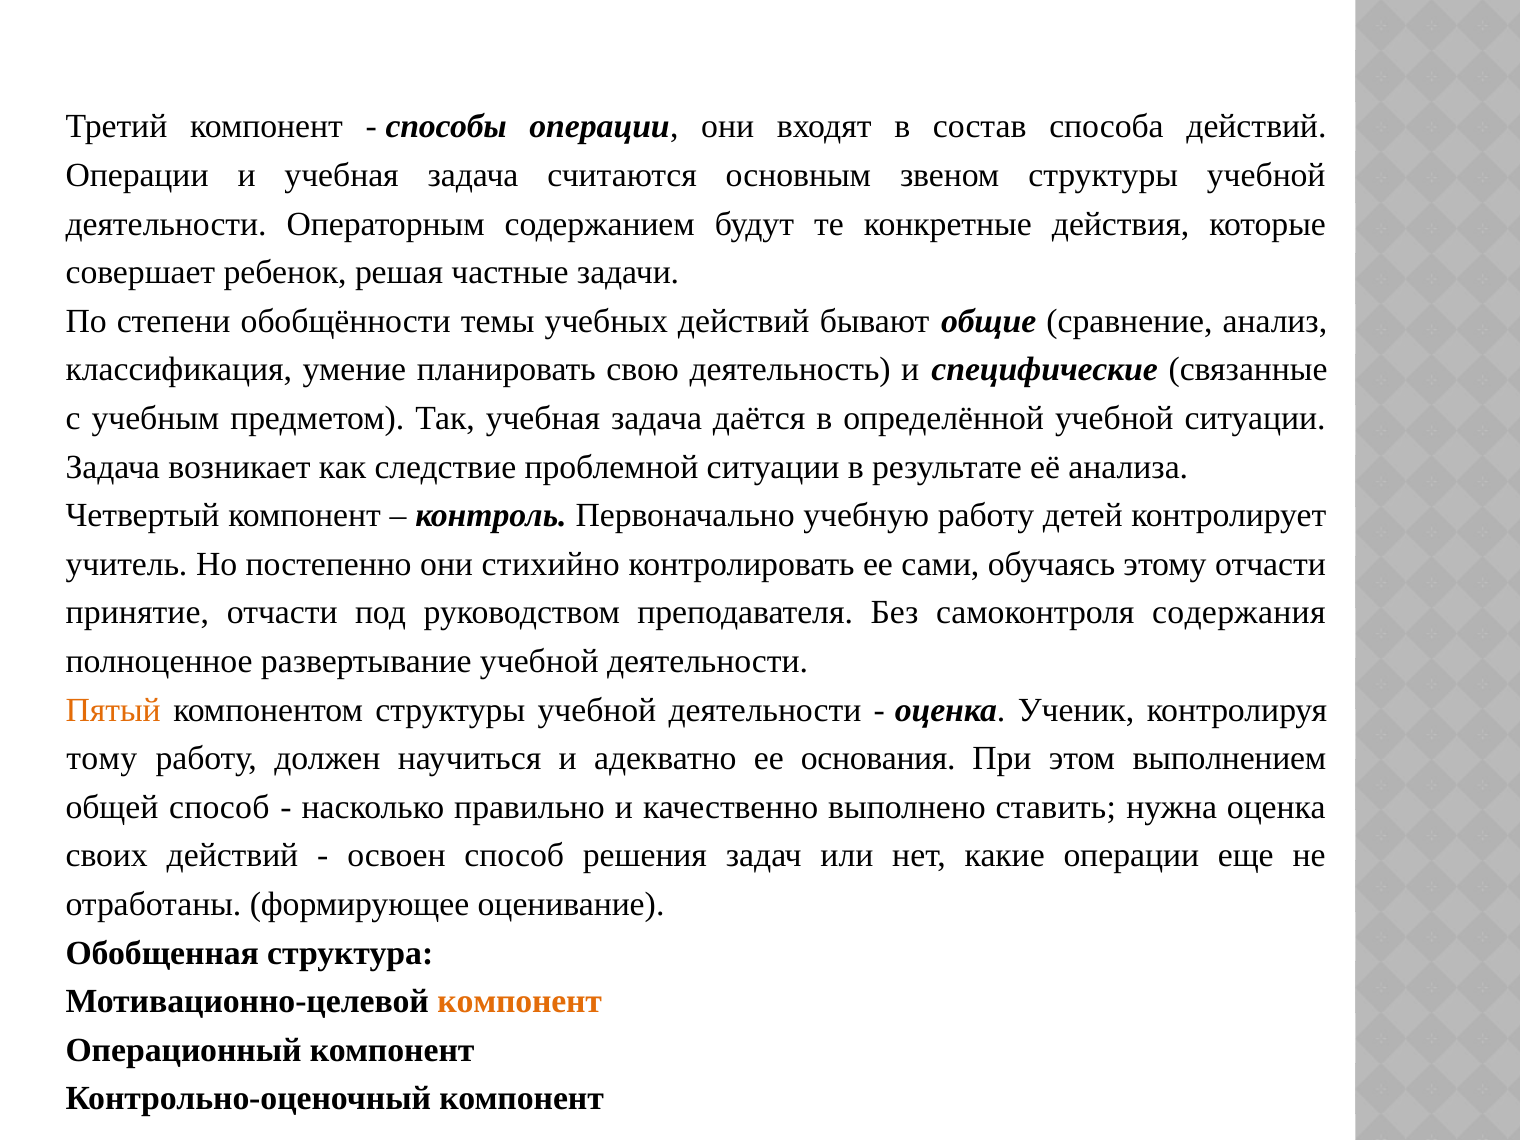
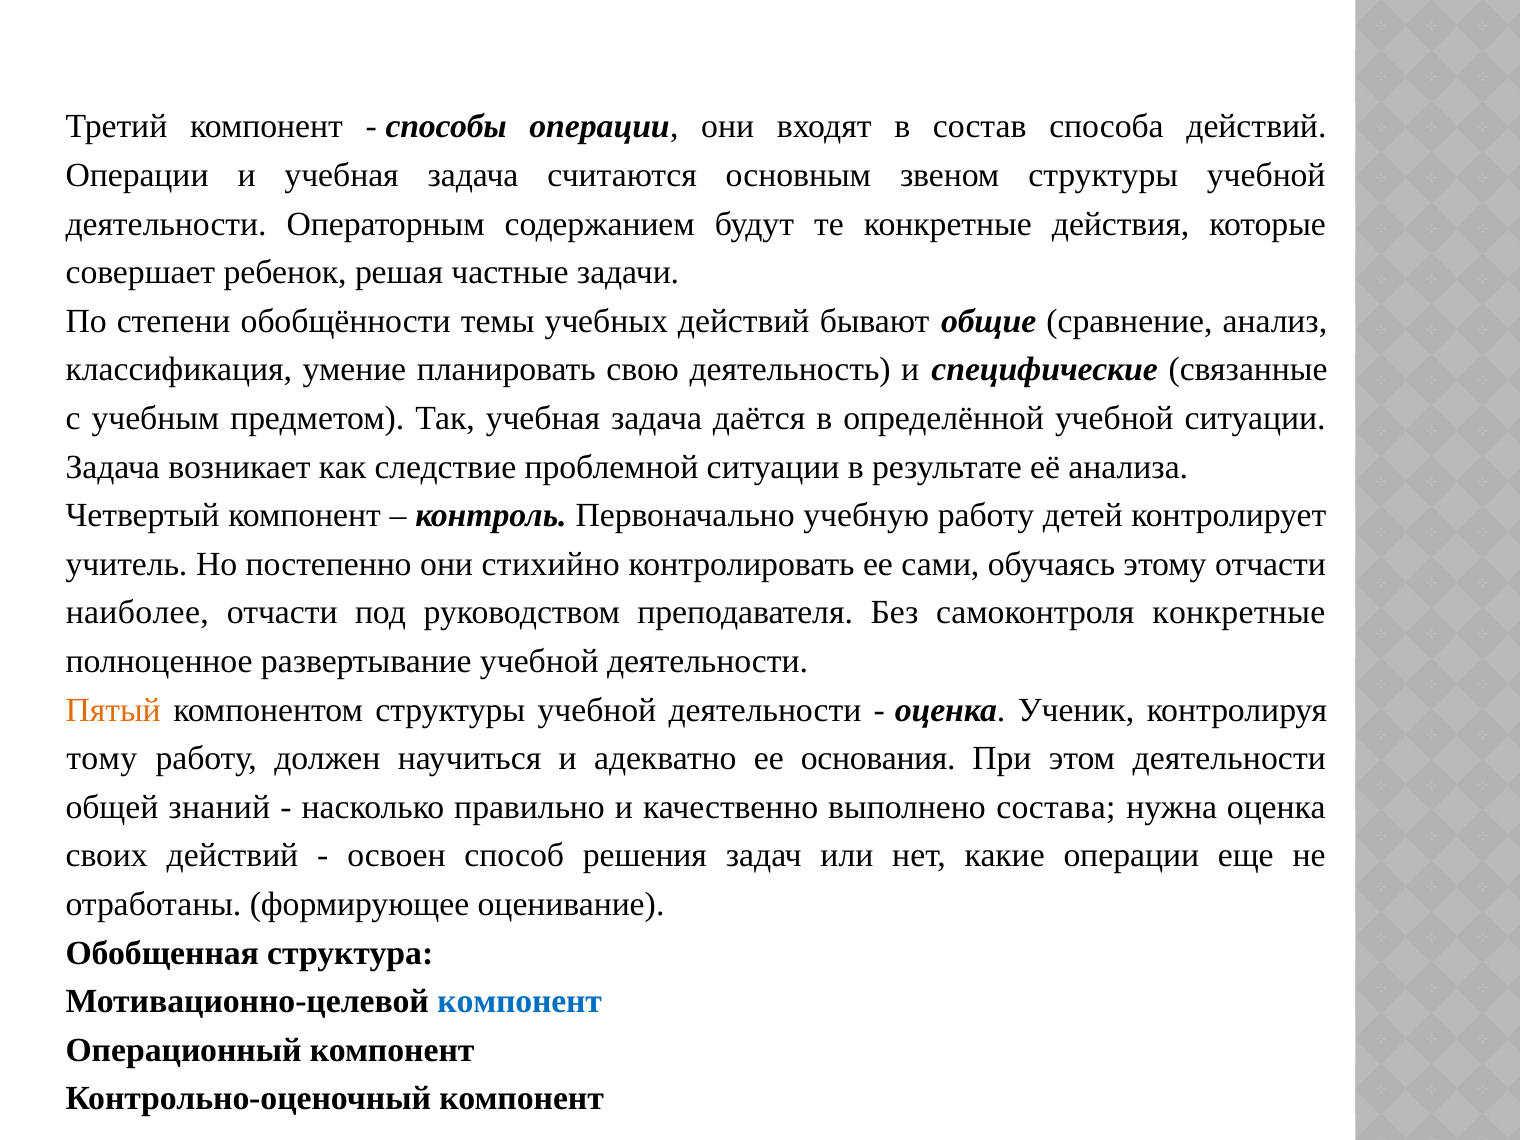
принятие: принятие -> наиболее (137, 613)
самоконтроля содержания: содержания -> конкретные (1239, 613)
этом выполнением: выполнением -> деятельности (1229, 759)
общей способ: способ -> знаний (219, 807)
ставить: ставить -> состава (1056, 807)
компонент colour: orange -> blue (520, 1002)
